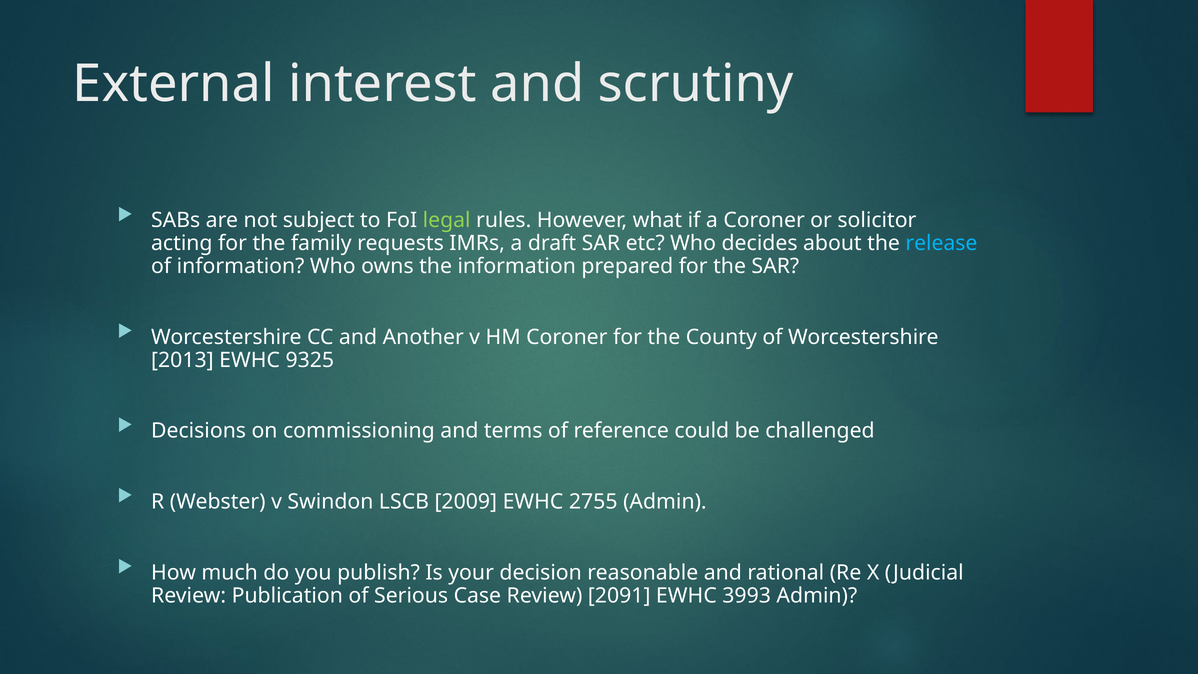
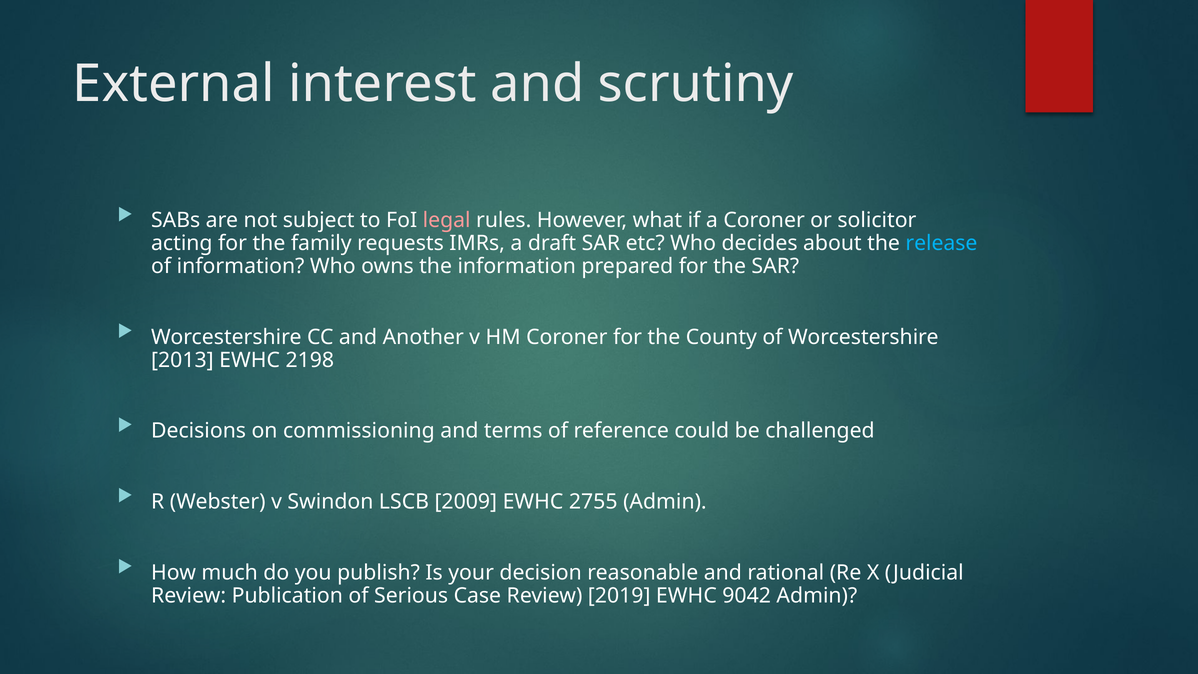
legal colour: light green -> pink (447, 220)
9325: 9325 -> 2198 (310, 360)
2091: 2091 -> 2019 (619, 595)
3993: 3993 -> 9042 (747, 595)
